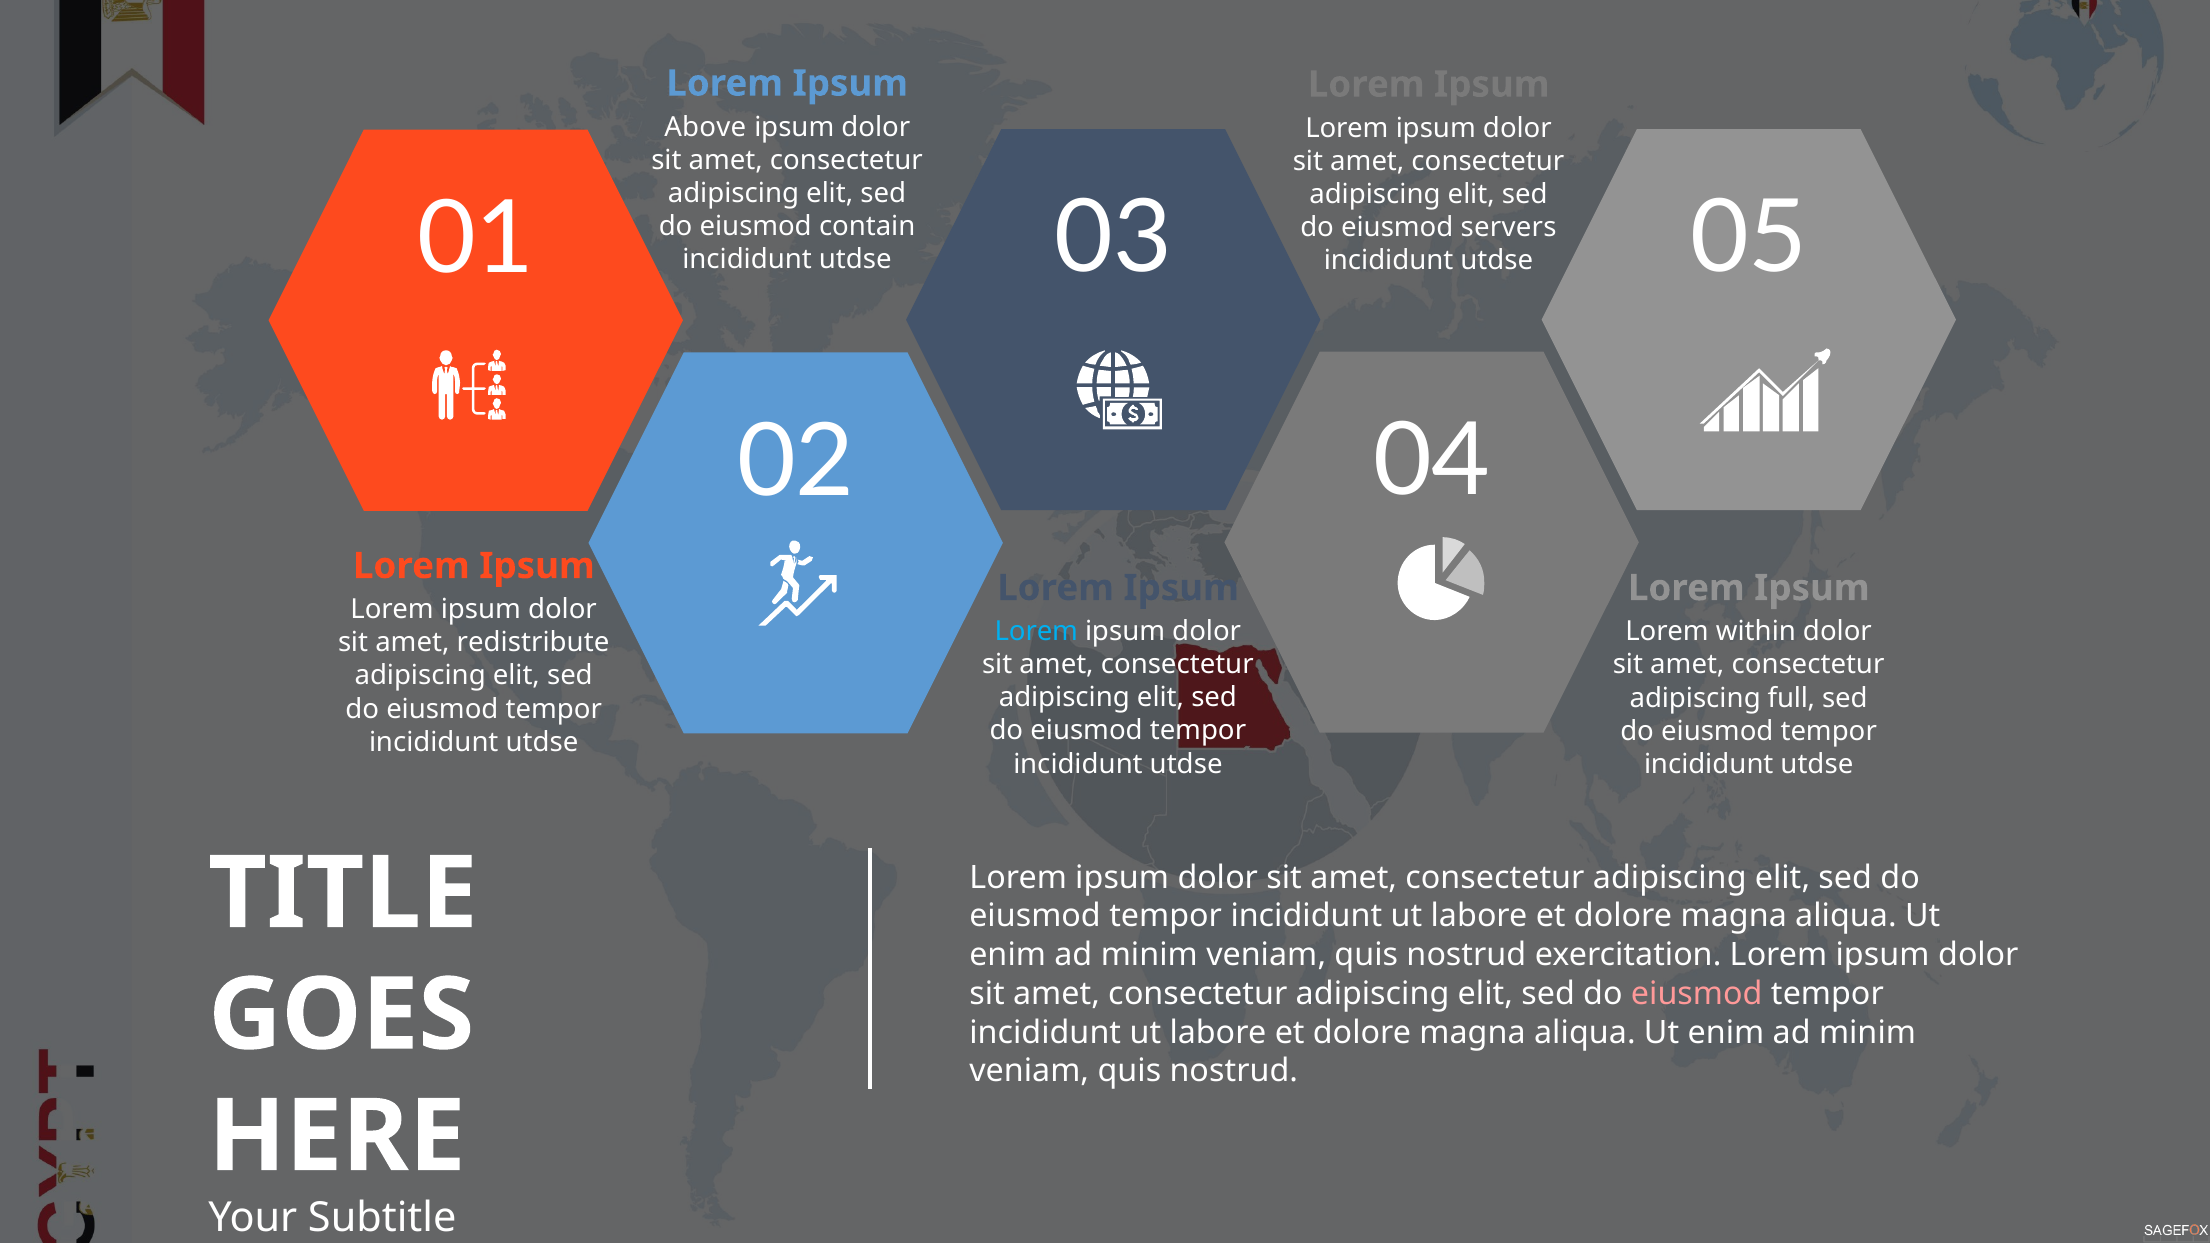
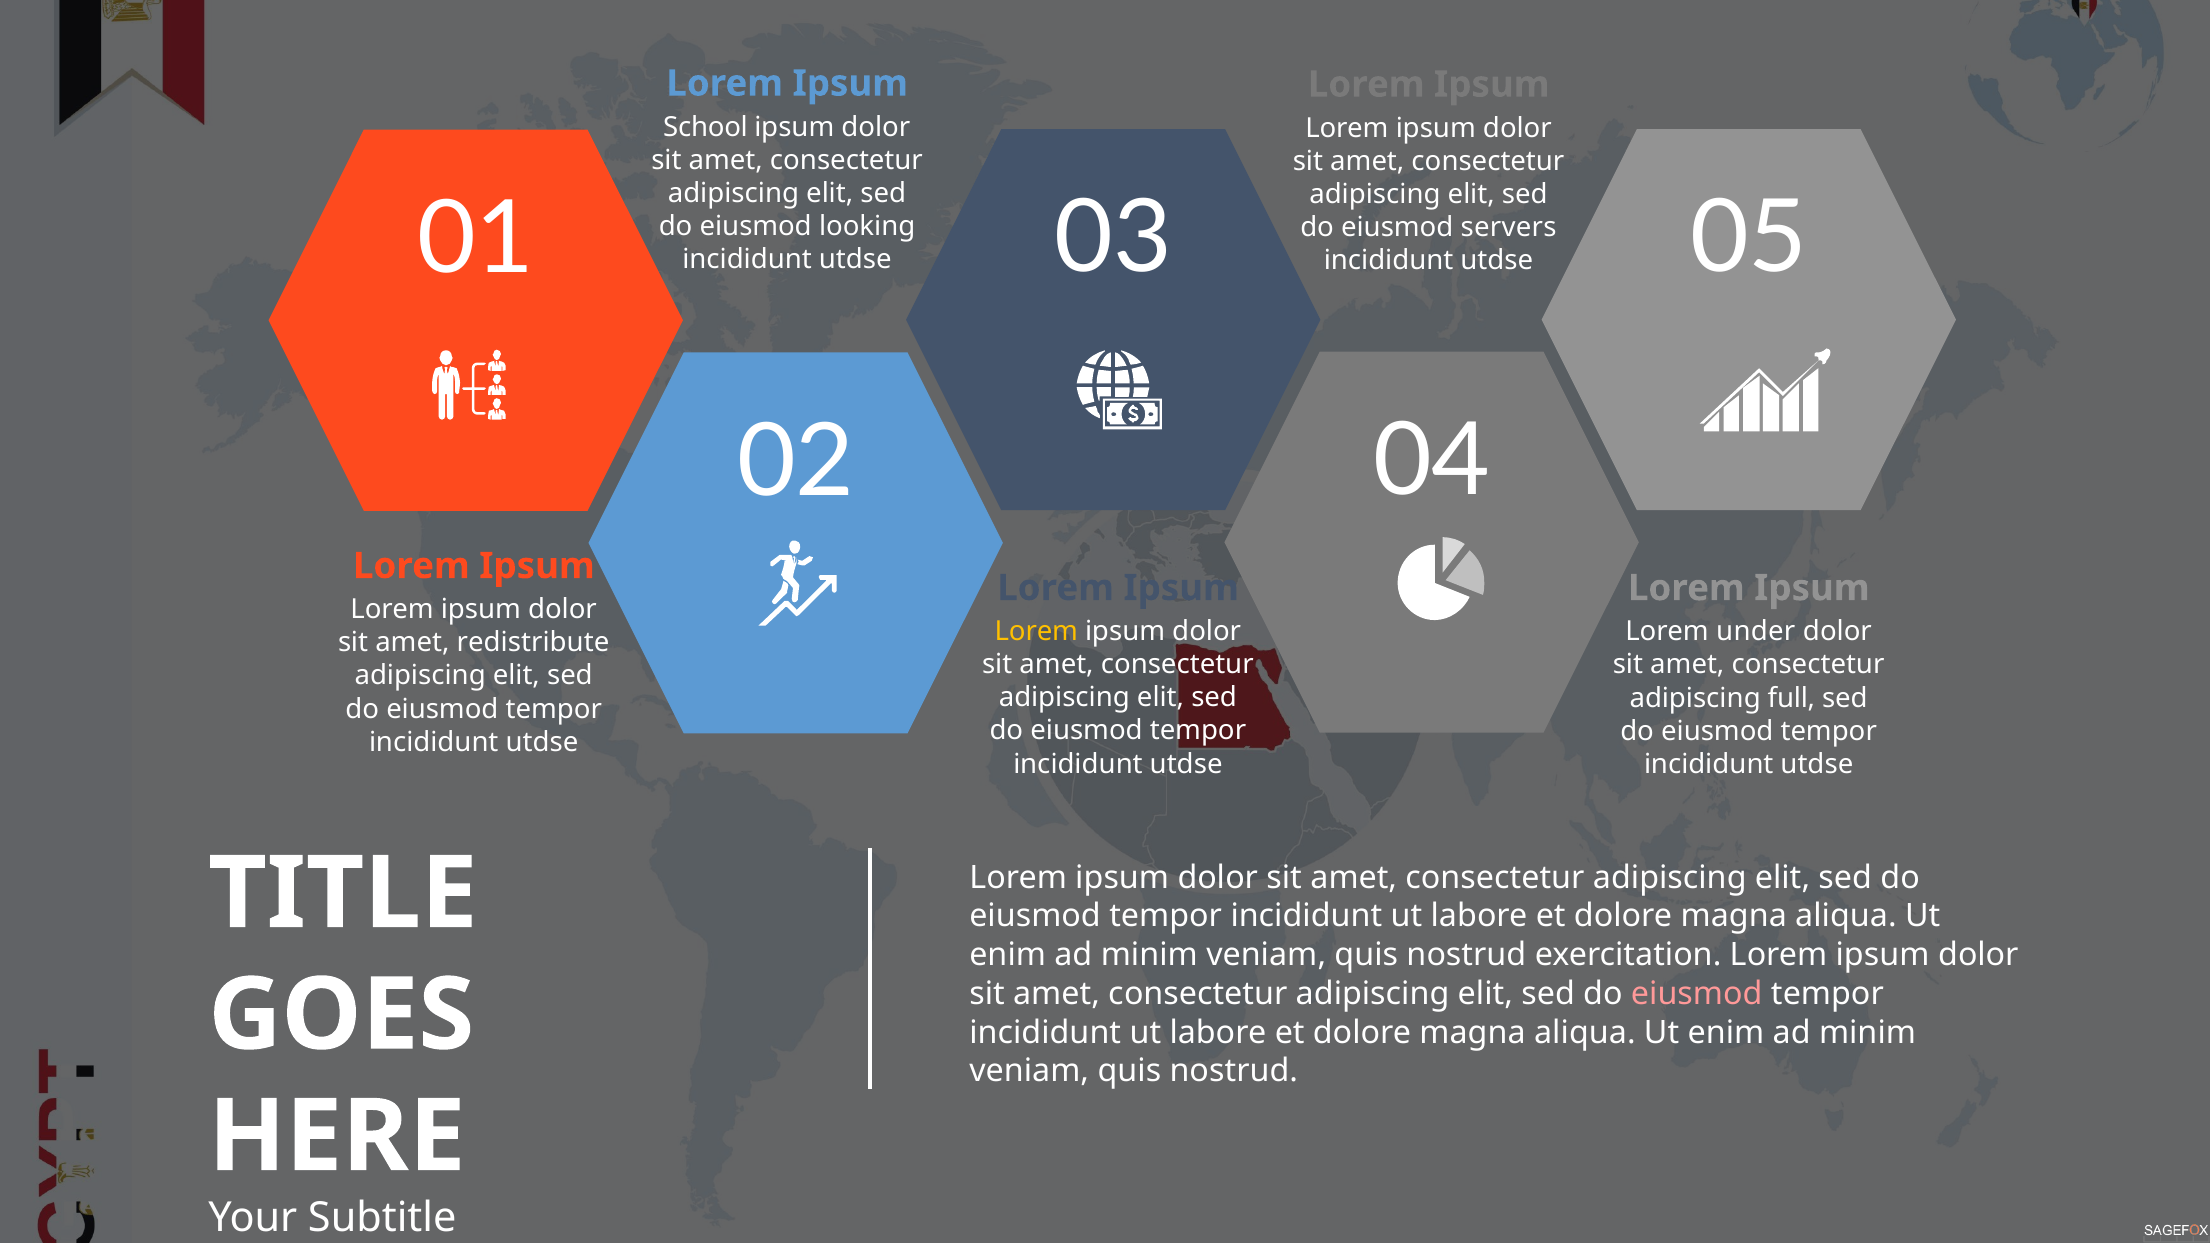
Above: Above -> School (706, 127)
contain: contain -> looking (867, 226)
Lorem colour: light blue -> yellow (1036, 632)
within: within -> under (1756, 632)
